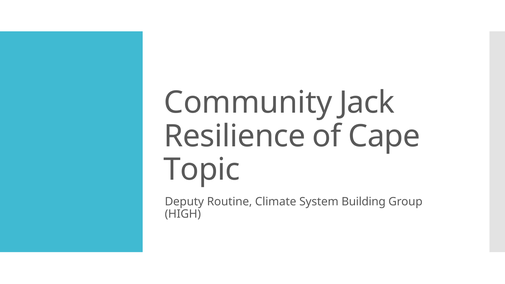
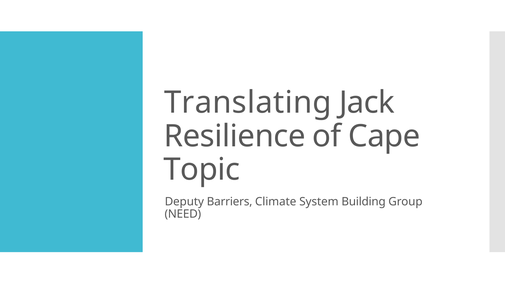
Community: Community -> Translating (248, 103)
Routine: Routine -> Barriers (230, 202)
HIGH: HIGH -> NEED (183, 214)
